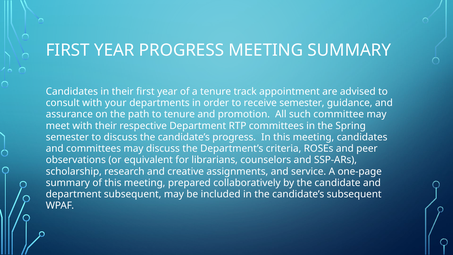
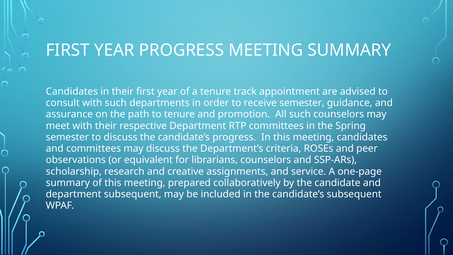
with your: your -> such (116, 103)
such committee: committee -> counselors (339, 114)
